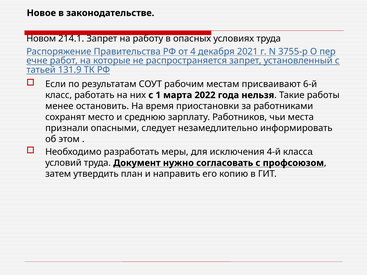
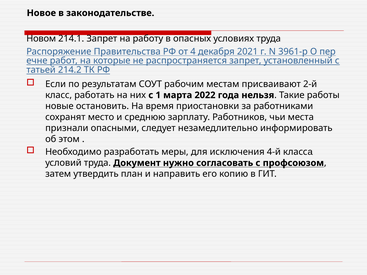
3755-р: 3755-р -> 3961-р (293, 52)
131.9: 131.9 -> 214.2 (70, 70)
6-й: 6-й -> 2-й (310, 84)
менее: менее -> новые (59, 106)
